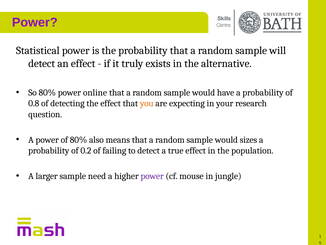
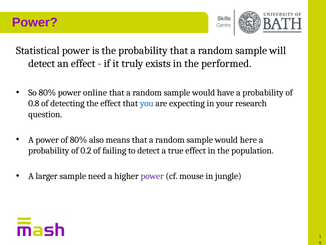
alternative: alternative -> performed (226, 64)
you colour: orange -> blue (147, 103)
sizes: sizes -> here (248, 139)
